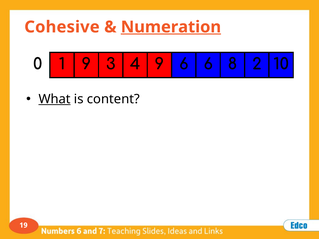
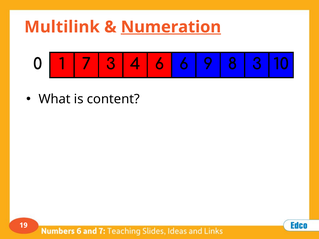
Cohesive: Cohesive -> Multilink (62, 27)
1 9: 9 -> 7 (86, 64)
4 9: 9 -> 6 (159, 64)
6 6: 6 -> 9 (208, 64)
8 2: 2 -> 3 (257, 64)
What underline: present -> none (55, 99)
